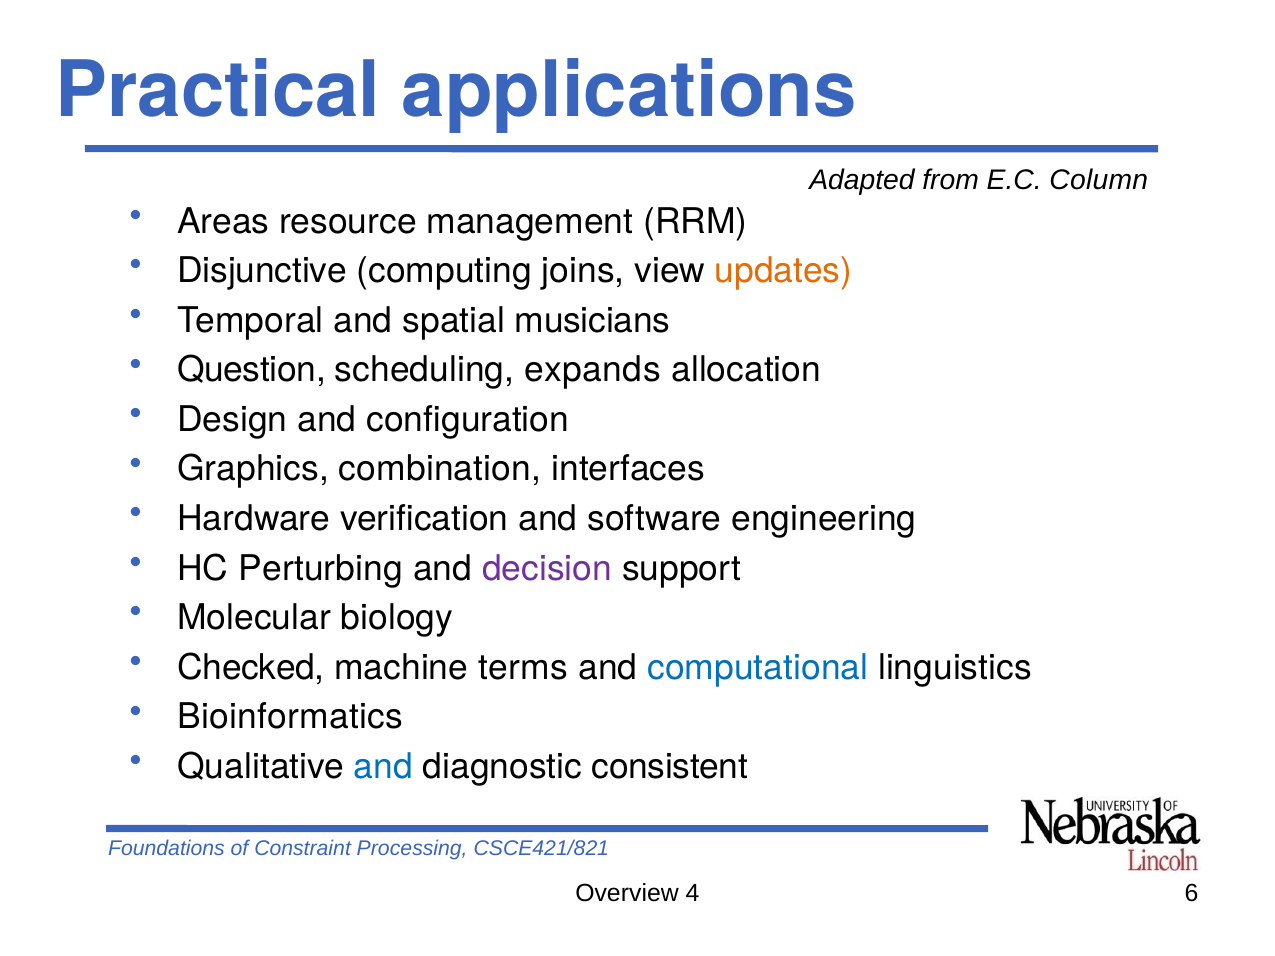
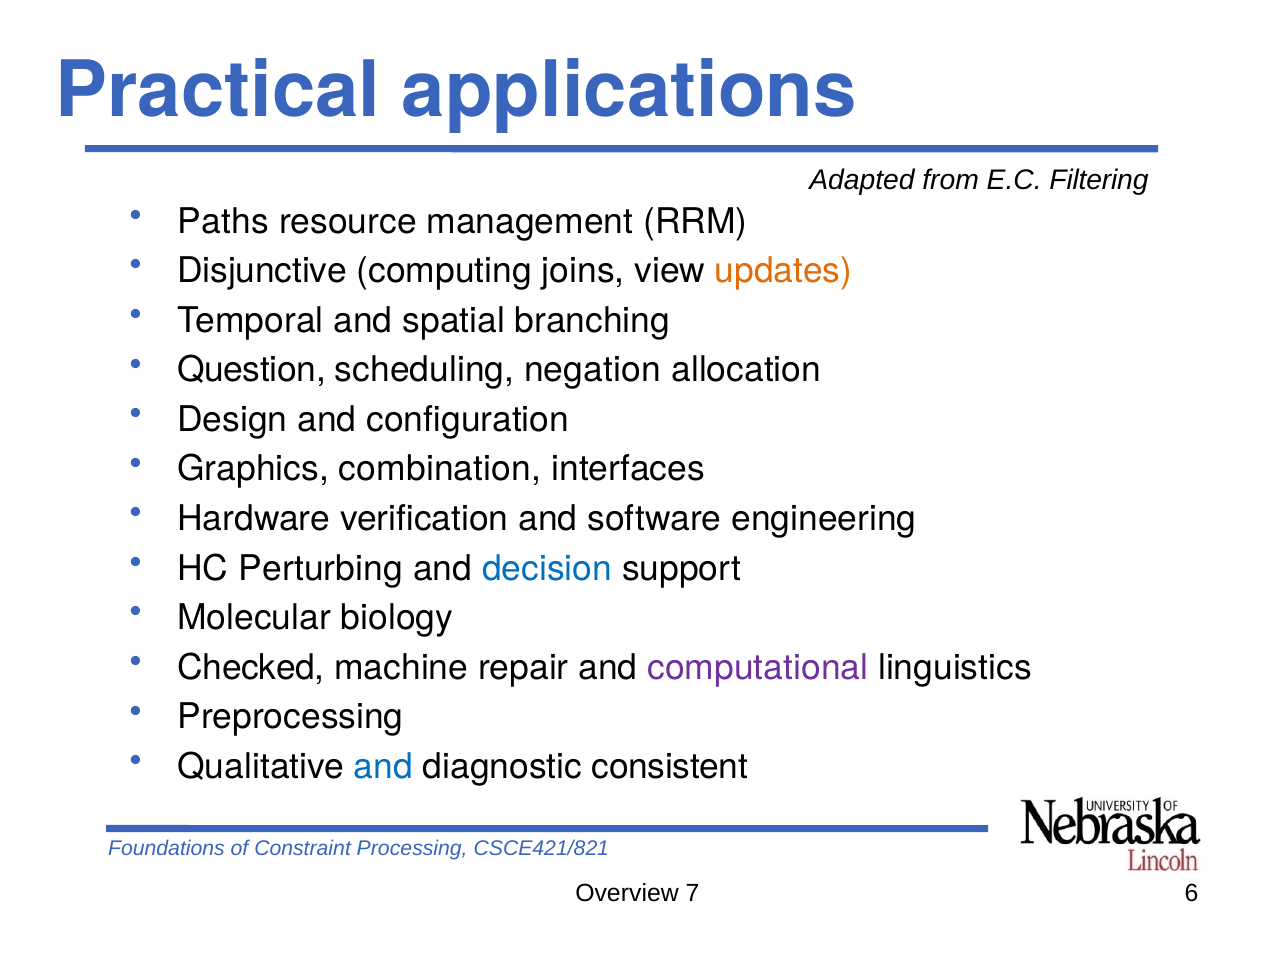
Column: Column -> Filtering (1099, 180)
Areas: Areas -> Paths (223, 221)
musicians: musicians -> branching (592, 321)
expands: expands -> negation (593, 370)
decision colour: purple -> blue (547, 569)
terms: terms -> repair (523, 668)
computational colour: blue -> purple (758, 668)
Bioinformatics: Bioinformatics -> Preprocessing (291, 717)
4: 4 -> 7 (693, 894)
